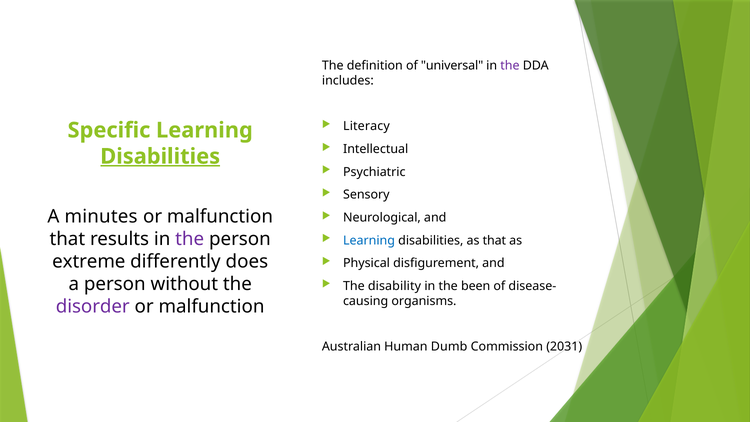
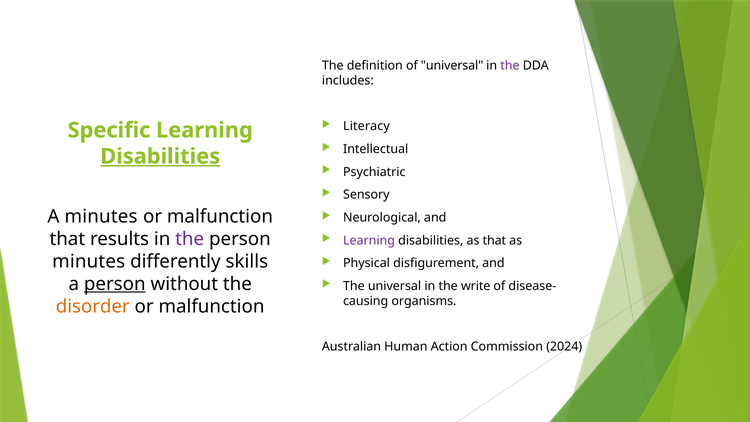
Learning colour: blue -> purple (369, 240)
extreme: extreme -> minutes (89, 262)
does: does -> skills (247, 262)
person underline: none -> present (115, 284)
The disability: disability -> universal (395, 286)
been: been -> write (476, 286)
disorder colour: purple -> orange (93, 307)
Dumb: Dumb -> Action (449, 347)
2031: 2031 -> 2024 (564, 347)
